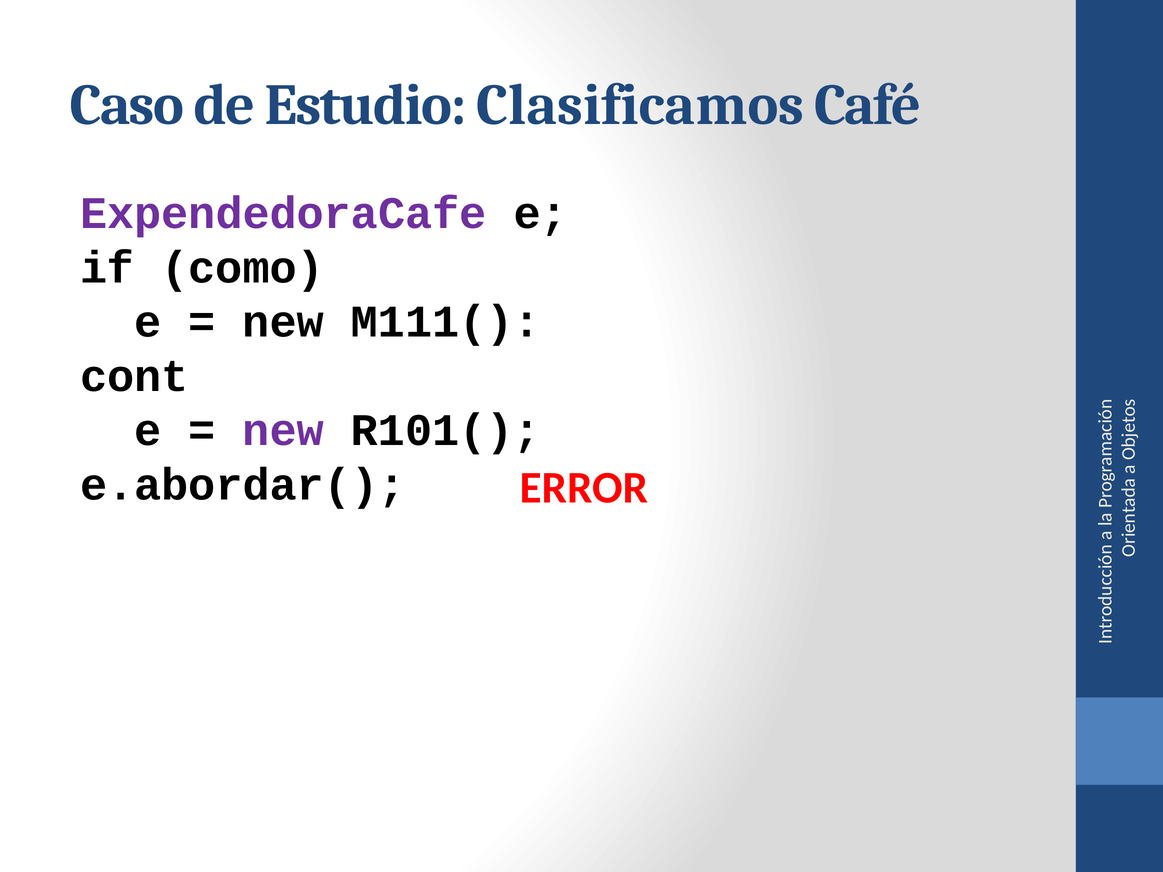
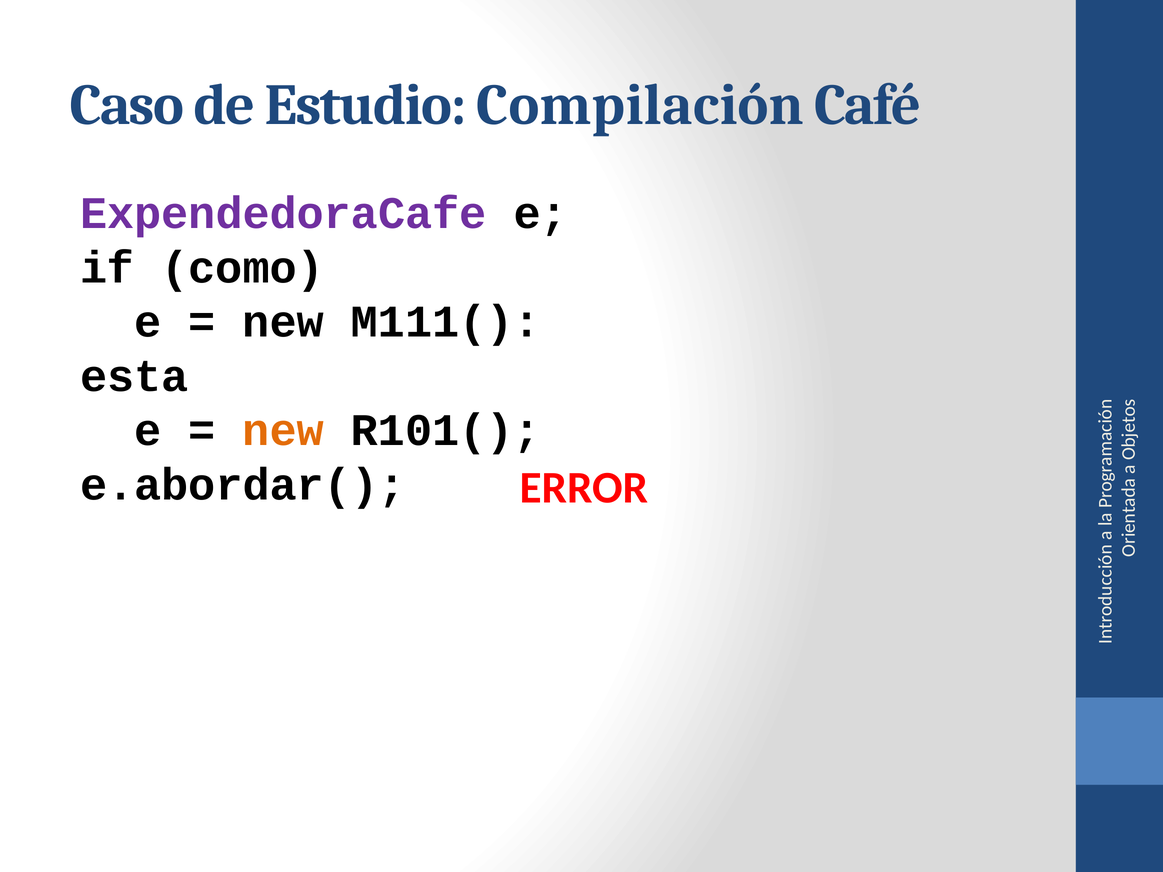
Clasificamos: Clasificamos -> Compilación (640, 105)
cont: cont -> esta (134, 376)
new colour: purple -> orange (283, 431)
